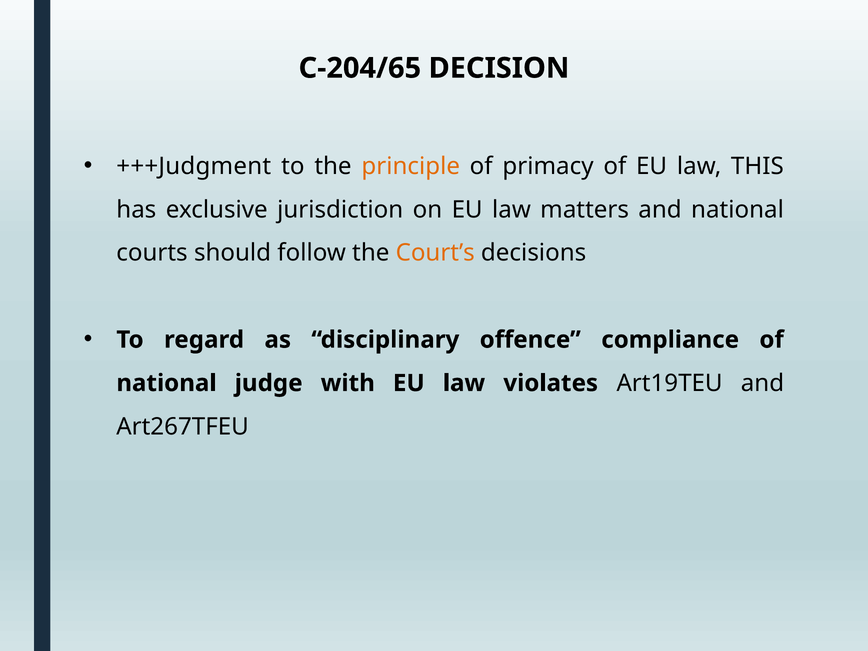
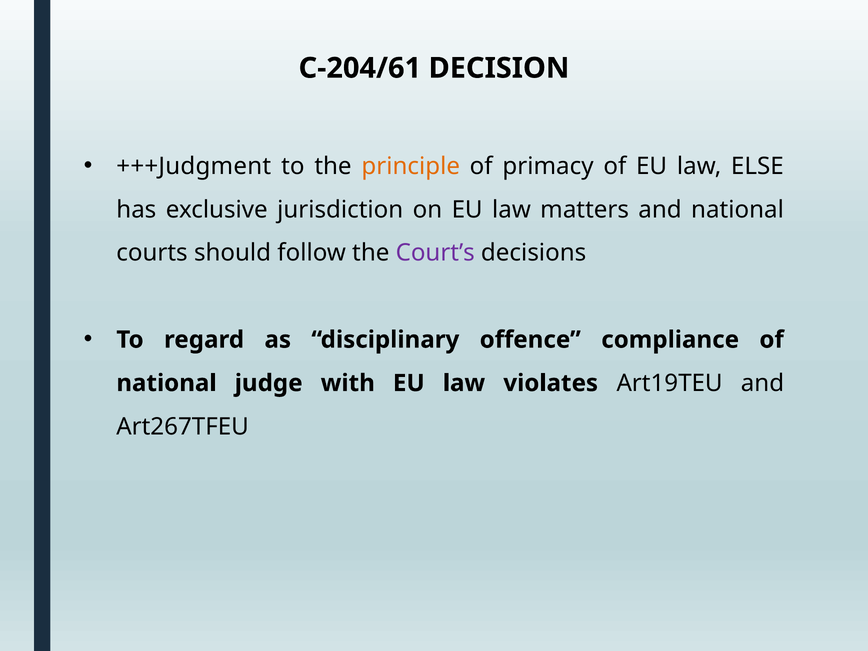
C-204/65: C-204/65 -> C-204/61 (360, 68)
THIS: THIS -> ELSE (757, 166)
Court’s colour: orange -> purple (435, 253)
